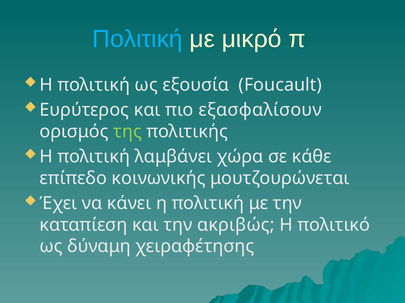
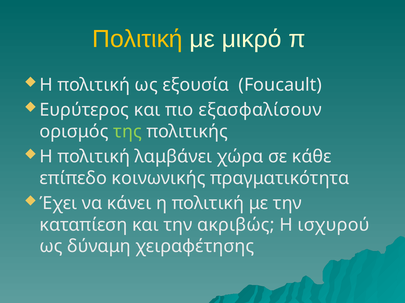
Πολιτική colour: light blue -> yellow (138, 39)
μουτζουρώνεται: μουτζουρώνεται -> πραγματικότητα (280, 179)
πολιτικό: πολιτικό -> ισχυρού (334, 225)
